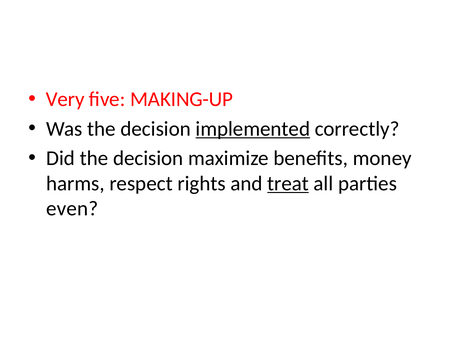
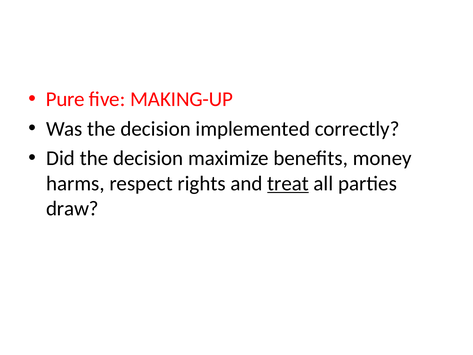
Very: Very -> Pure (65, 99)
implemented underline: present -> none (253, 129)
even: even -> draw (72, 209)
